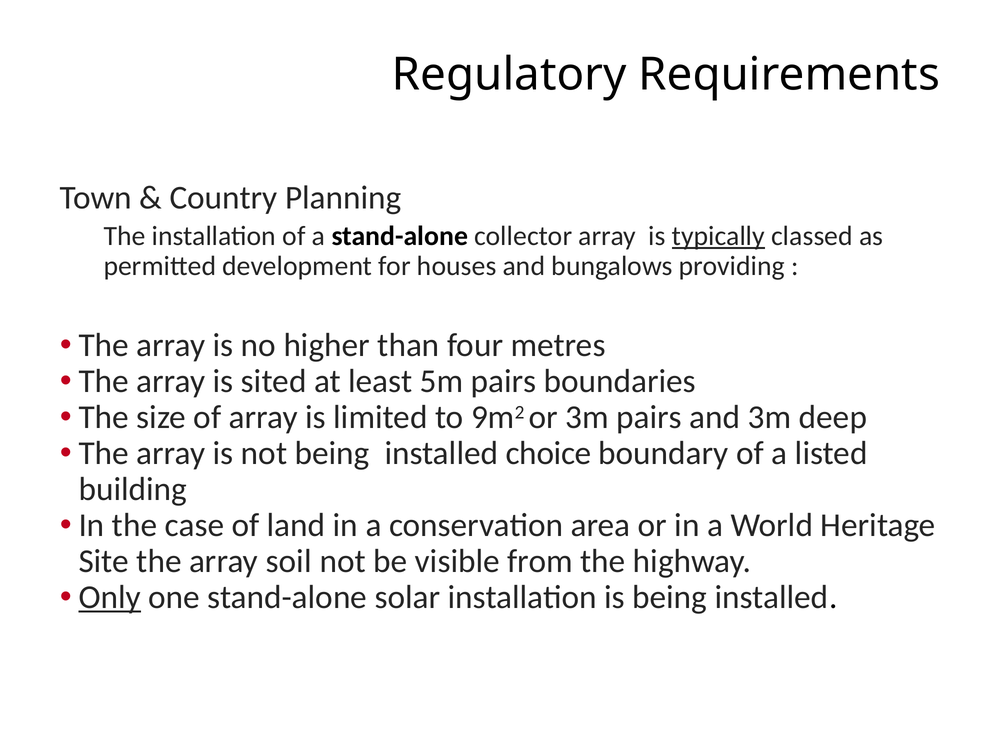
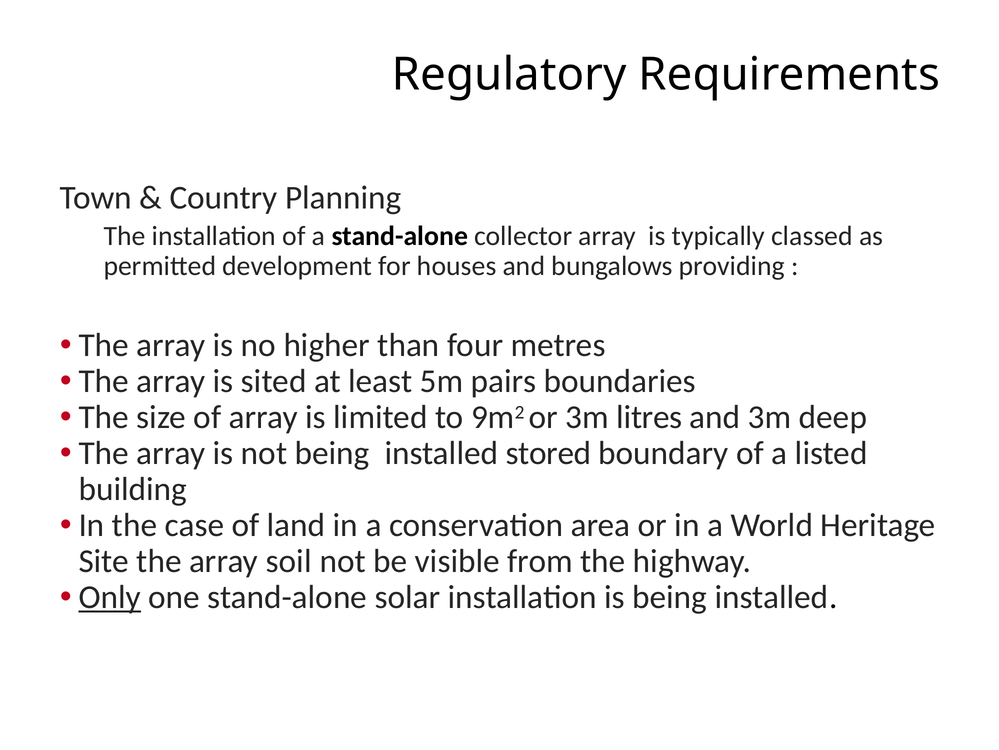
typically underline: present -> none (718, 236)
3m pairs: pairs -> litres (649, 417)
choice: choice -> stored (548, 453)
